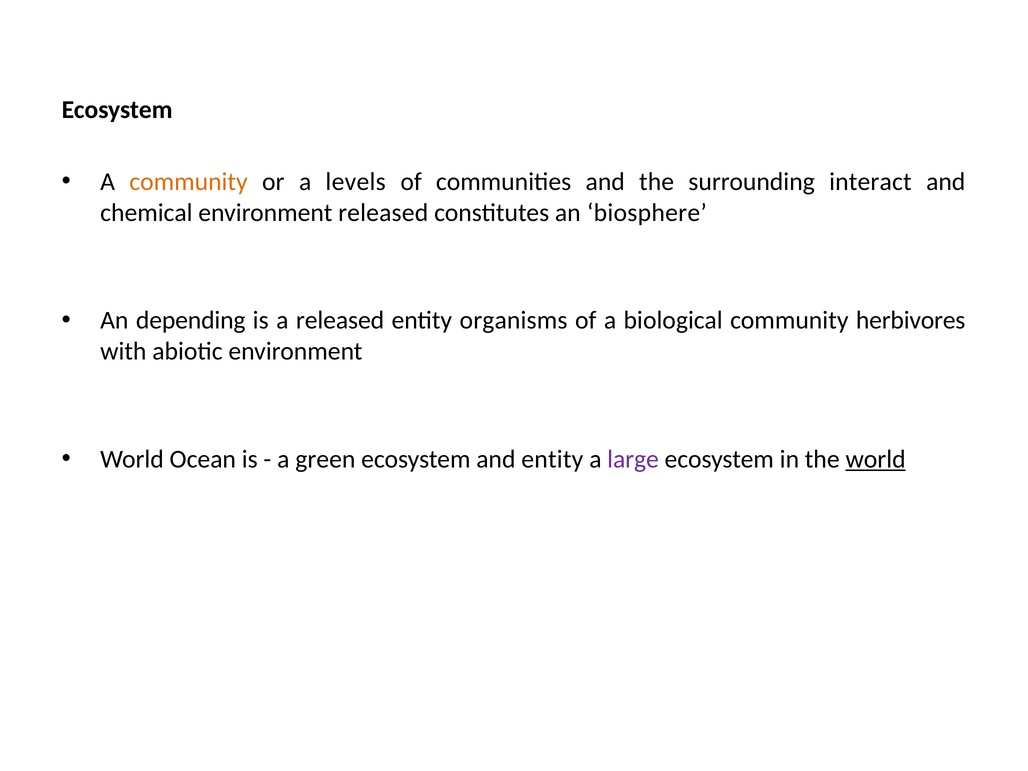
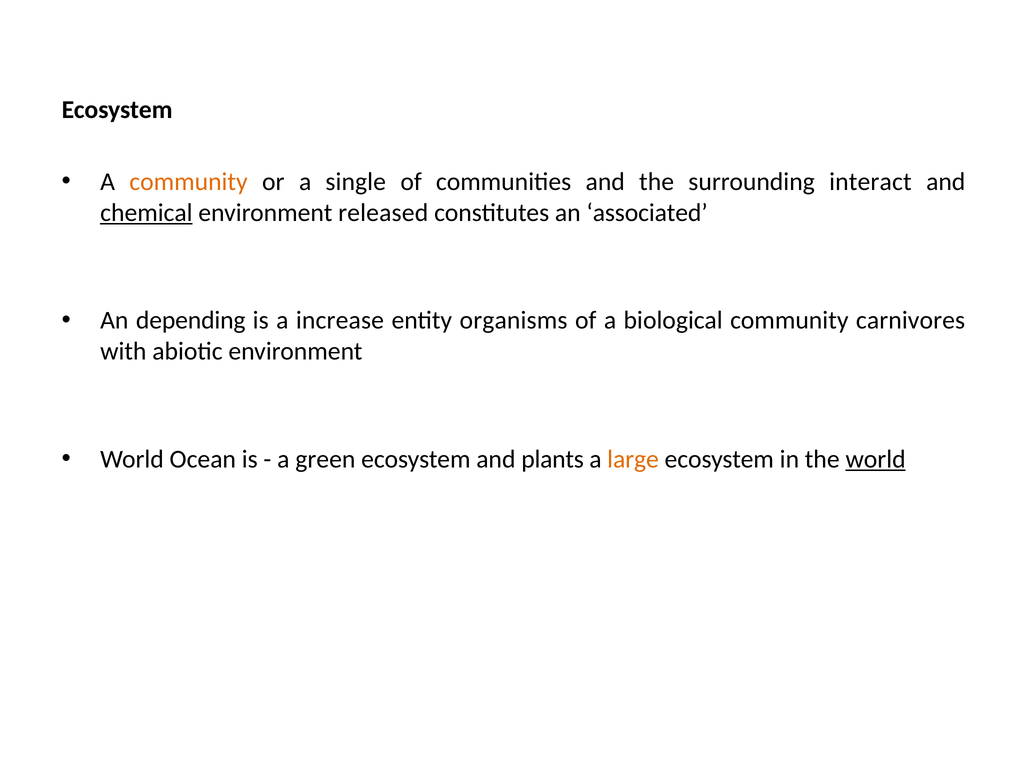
levels: levels -> single (356, 182)
chemical underline: none -> present (146, 213)
biosphere: biosphere -> associated (647, 213)
a released: released -> increase (340, 320)
herbivores: herbivores -> carnivores (911, 320)
and entity: entity -> plants (553, 459)
large colour: purple -> orange (633, 459)
